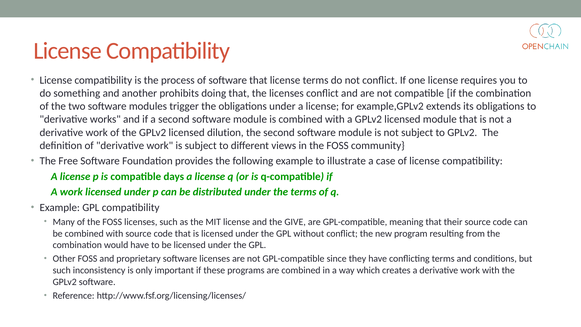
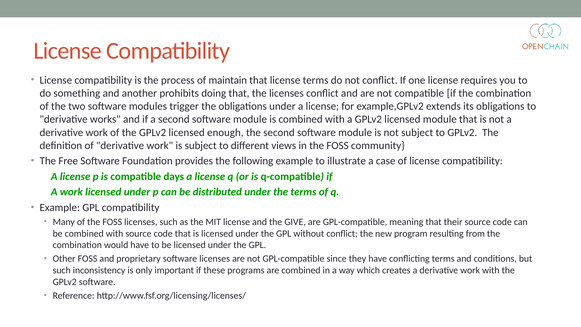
of software: software -> maintain (228, 80)
dilution: dilution -> enough (225, 132)
